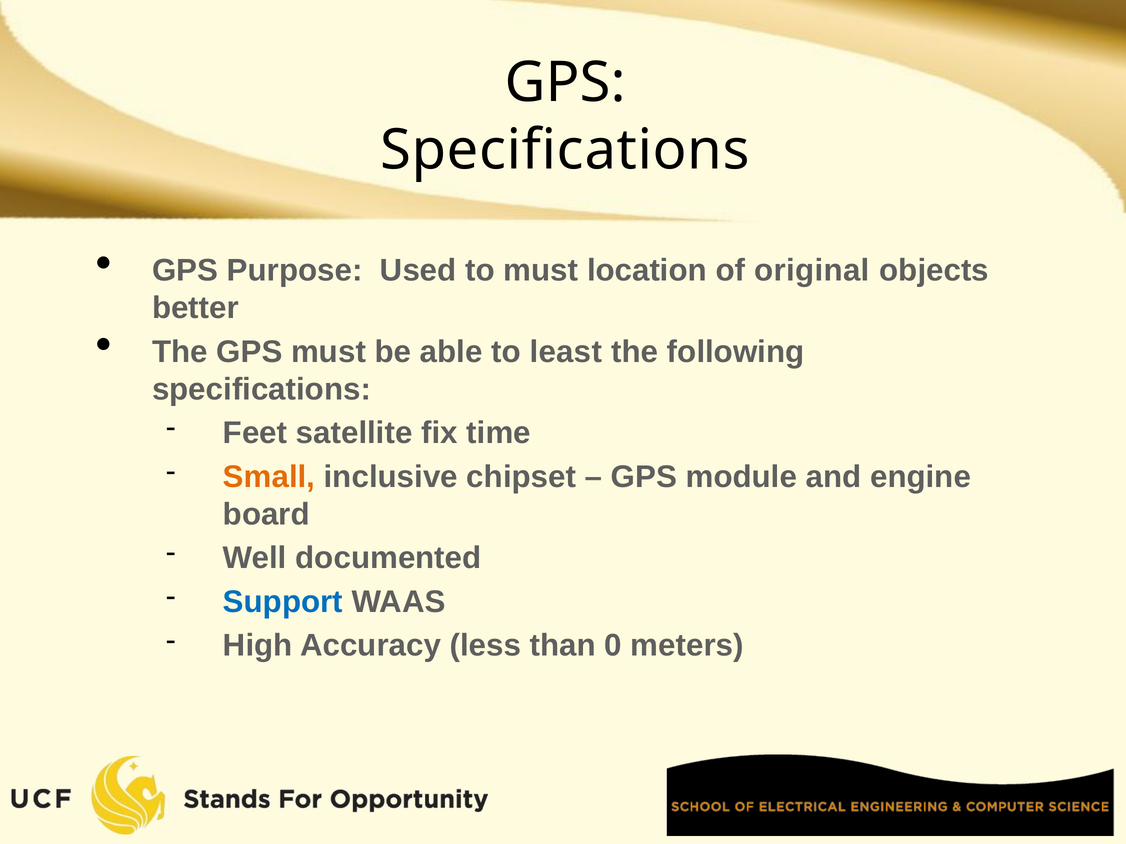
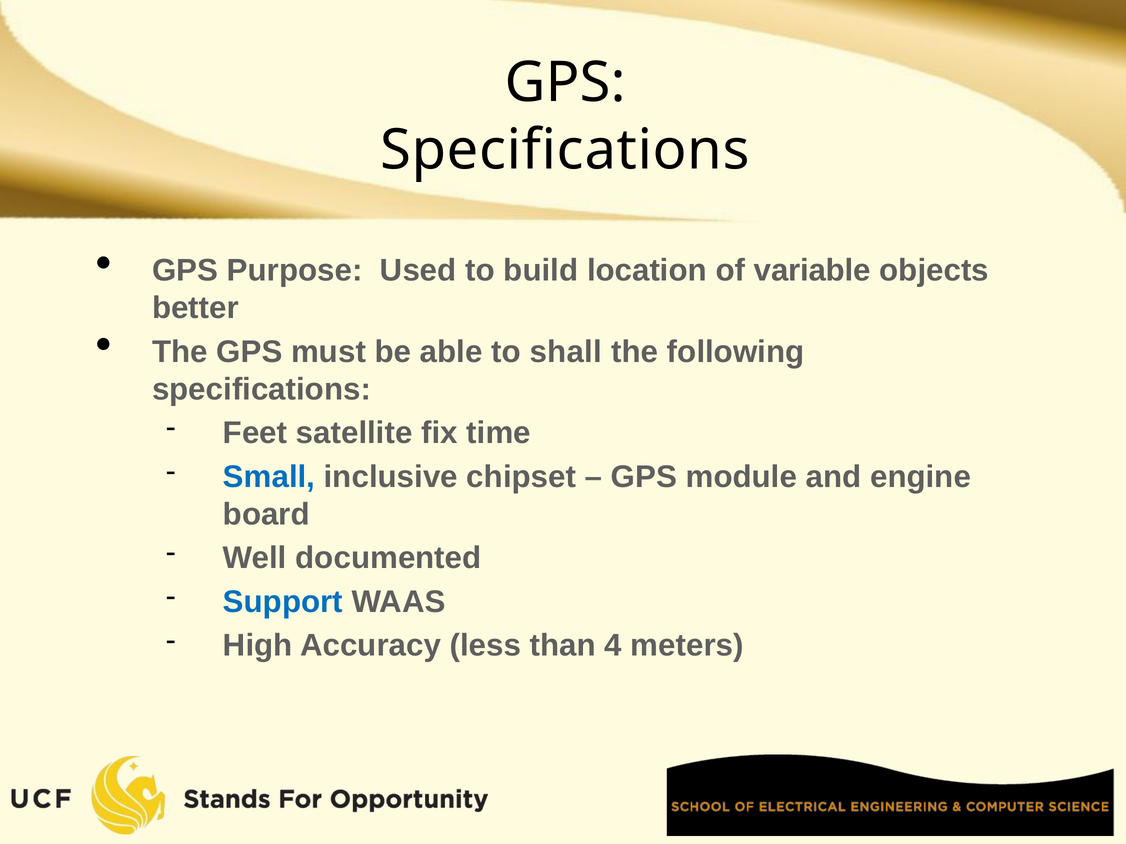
to must: must -> build (541, 271)
original: original -> variable (812, 271)
least: least -> shall (566, 352)
Small colour: orange -> blue (269, 477)
0: 0 -> 4 (613, 646)
